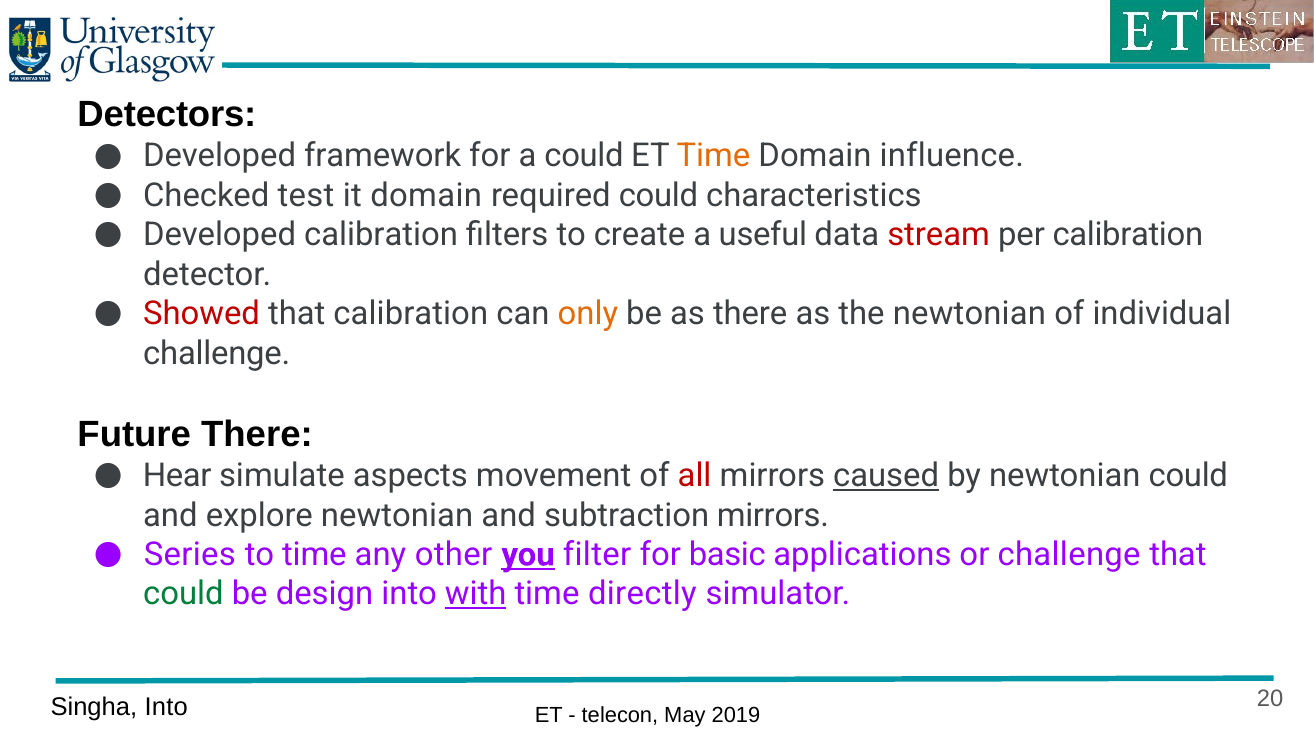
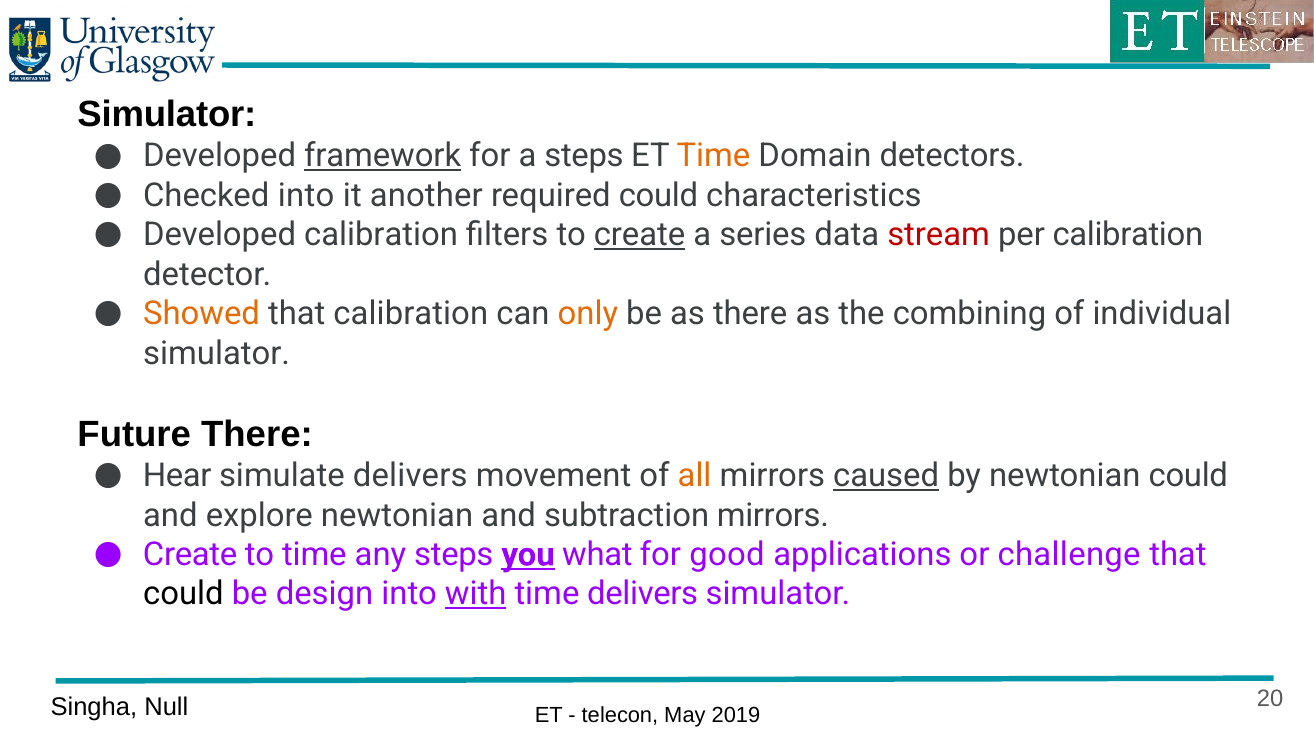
Detectors: Detectors -> Simulator (167, 115)
framework underline: none -> present (383, 156)
a could: could -> steps (584, 156)
influence: influence -> detectors (952, 156)
Checked test: test -> into (306, 196)
it domain: domain -> another (426, 196)
create underline: none -> present (639, 235)
useful: useful -> series (763, 235)
Showed colour: red -> orange (202, 314)
the newtonian: newtonian -> combining (970, 314)
challenge: challenge -> simulator (217, 353)
simulate aspects: aspects -> delivers (410, 476)
all colour: red -> orange (695, 476)
Series: Series -> Create (190, 555)
any other: other -> steps (454, 555)
filter: filter -> what (597, 555)
basic: basic -> good (727, 555)
could colour: green -> black (183, 594)
time directly: directly -> delivers (643, 594)
Singha Into: Into -> Null (166, 708)
